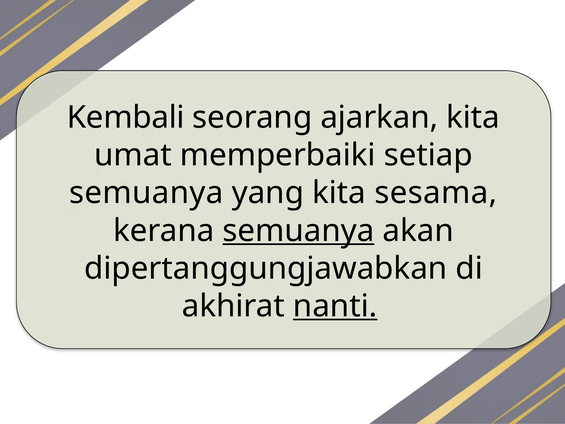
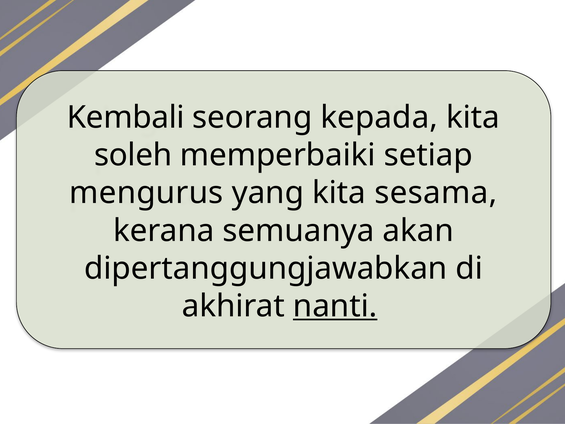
ajarkan: ajarkan -> kepada (379, 118)
umat: umat -> soleh (133, 155)
semuanya: semuanya -> mengurus (146, 193)
semuanya underline: present -> none (299, 231)
